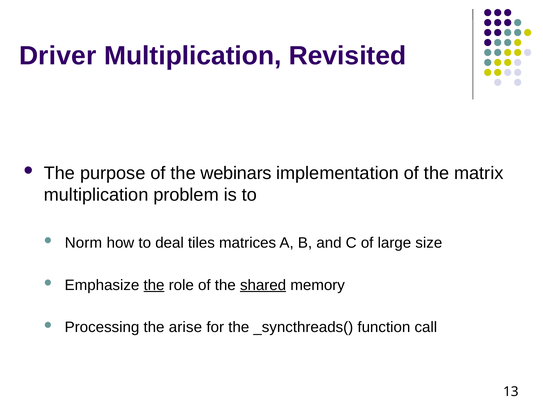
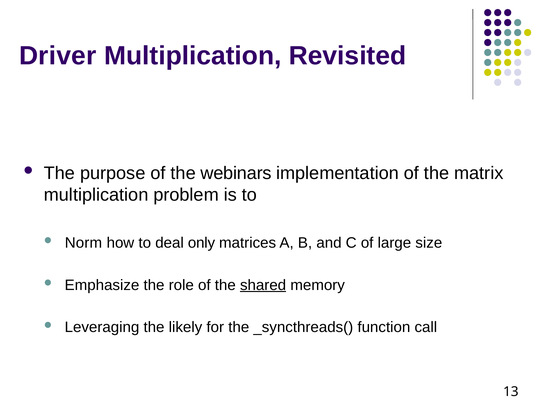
tiles: tiles -> only (201, 243)
the underline: present -> none (154, 285)
Processing: Processing -> Leveraging (102, 327)
arise: arise -> likely (185, 327)
